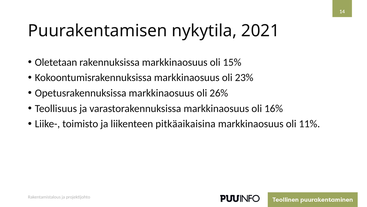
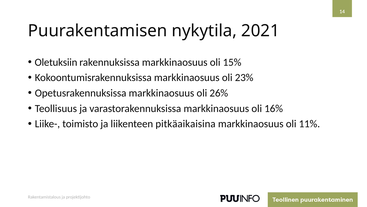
Oletetaan: Oletetaan -> Oletuksiin (56, 62)
